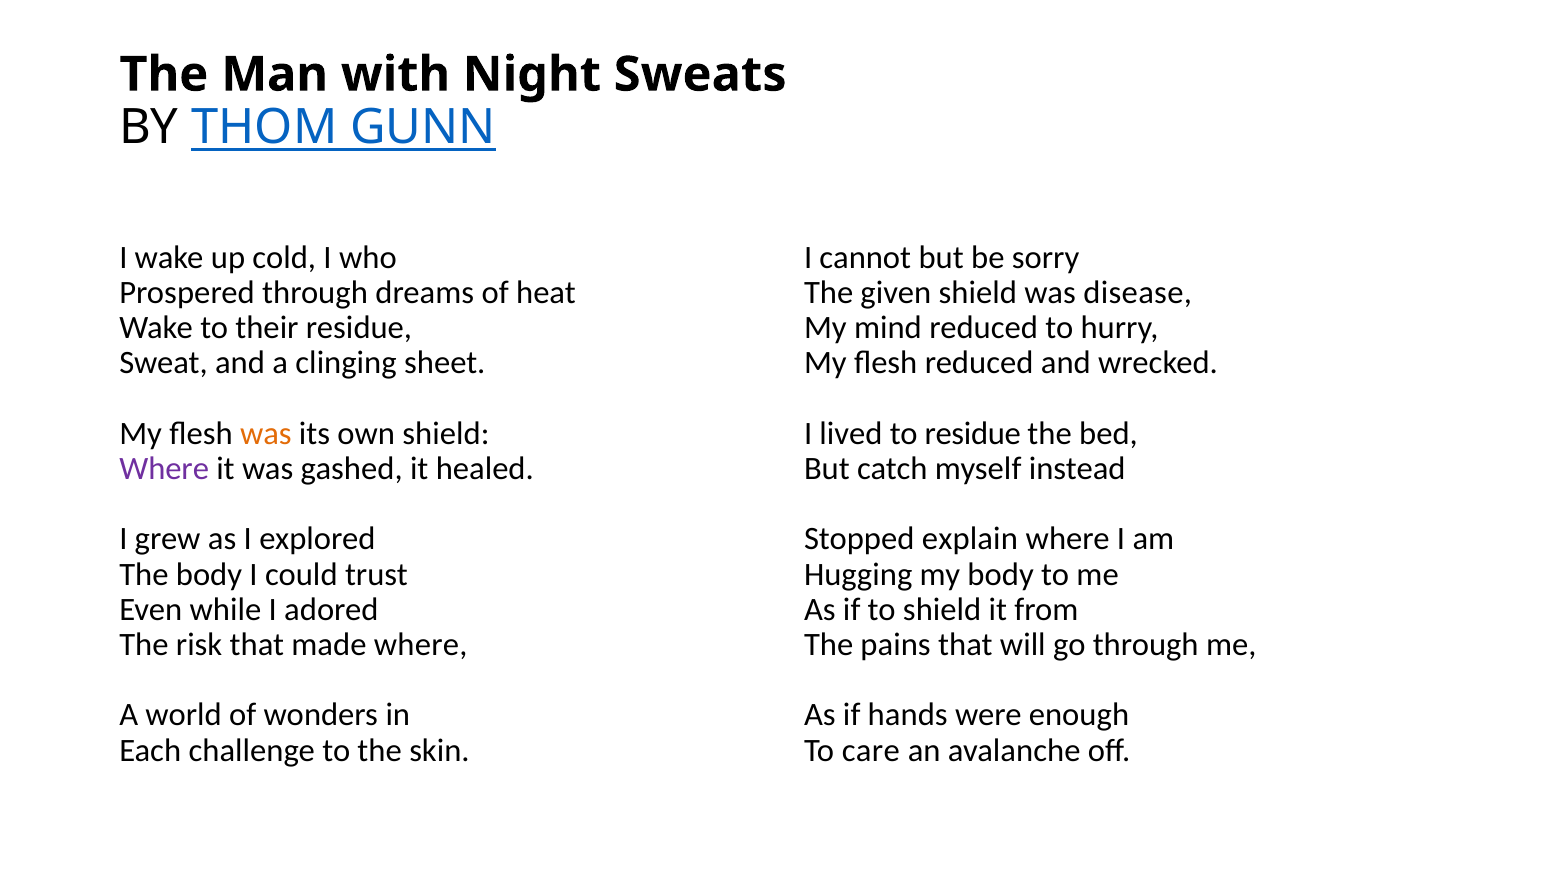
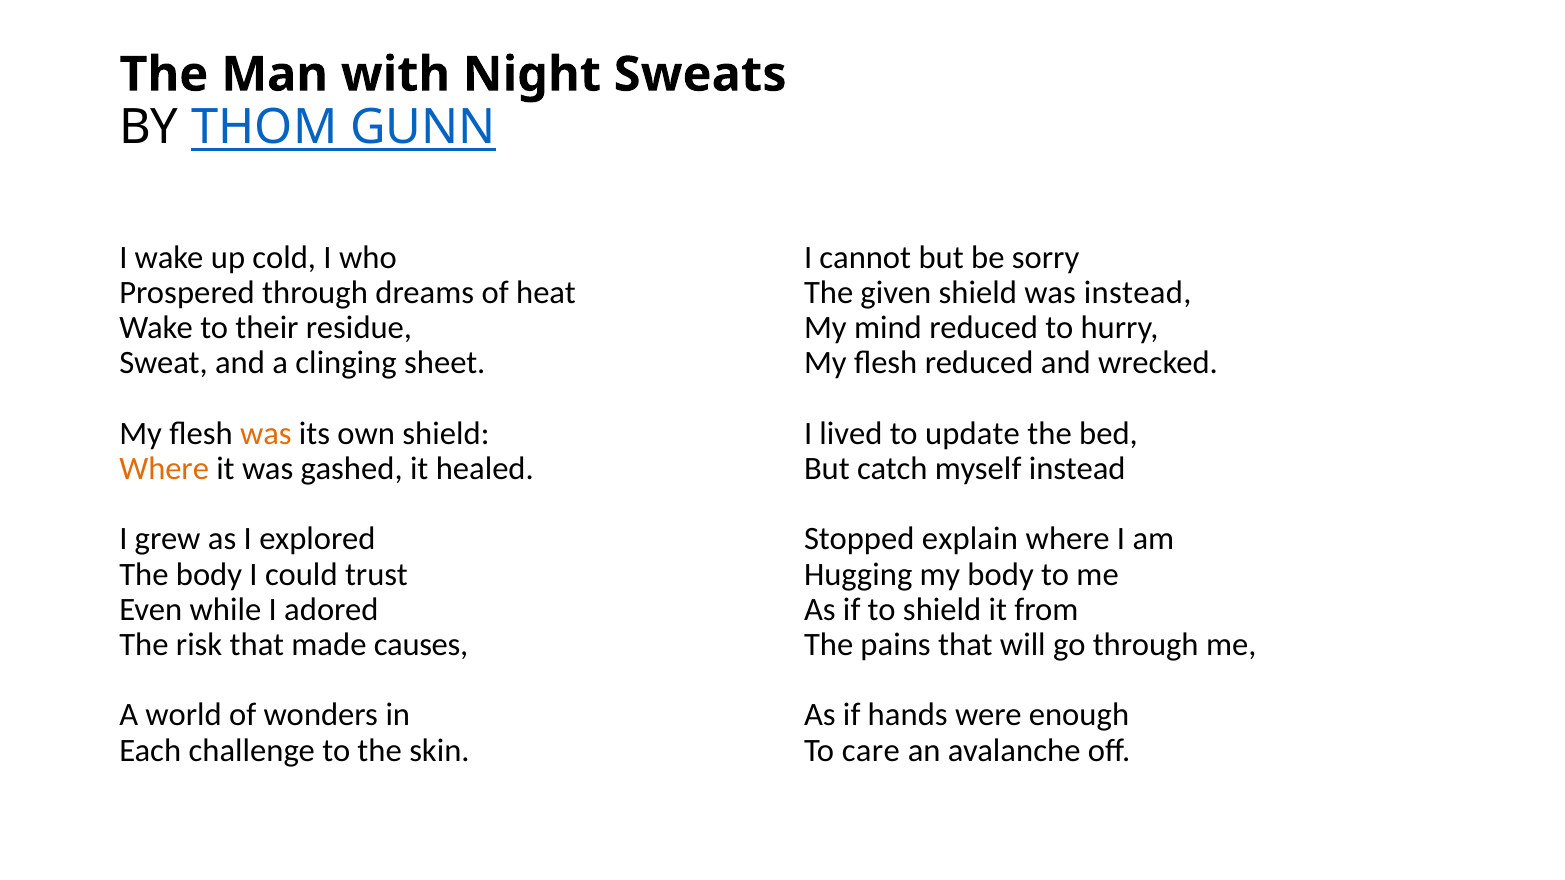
was disease: disease -> instead (1138, 293)
to residue: residue -> update (972, 434)
Where colour: purple -> orange (164, 469)
made where: where -> causes (421, 645)
